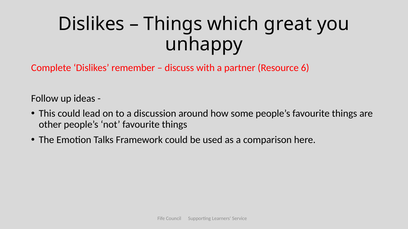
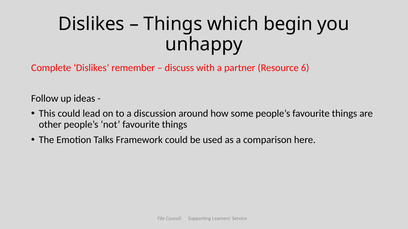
great: great -> begin (288, 24)
